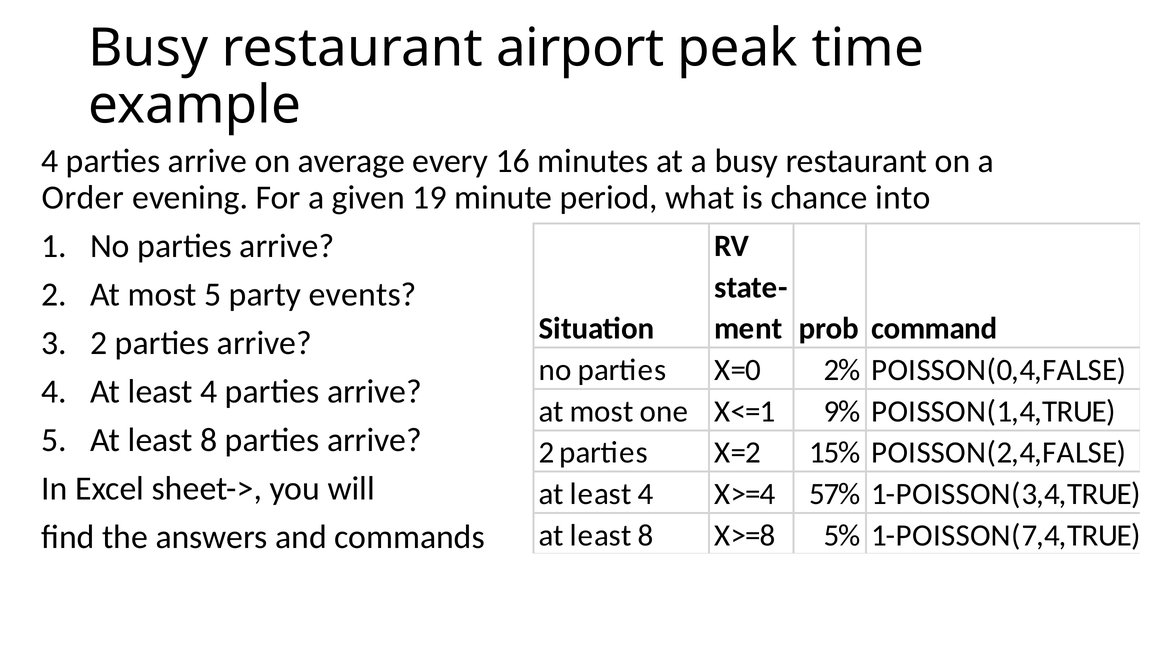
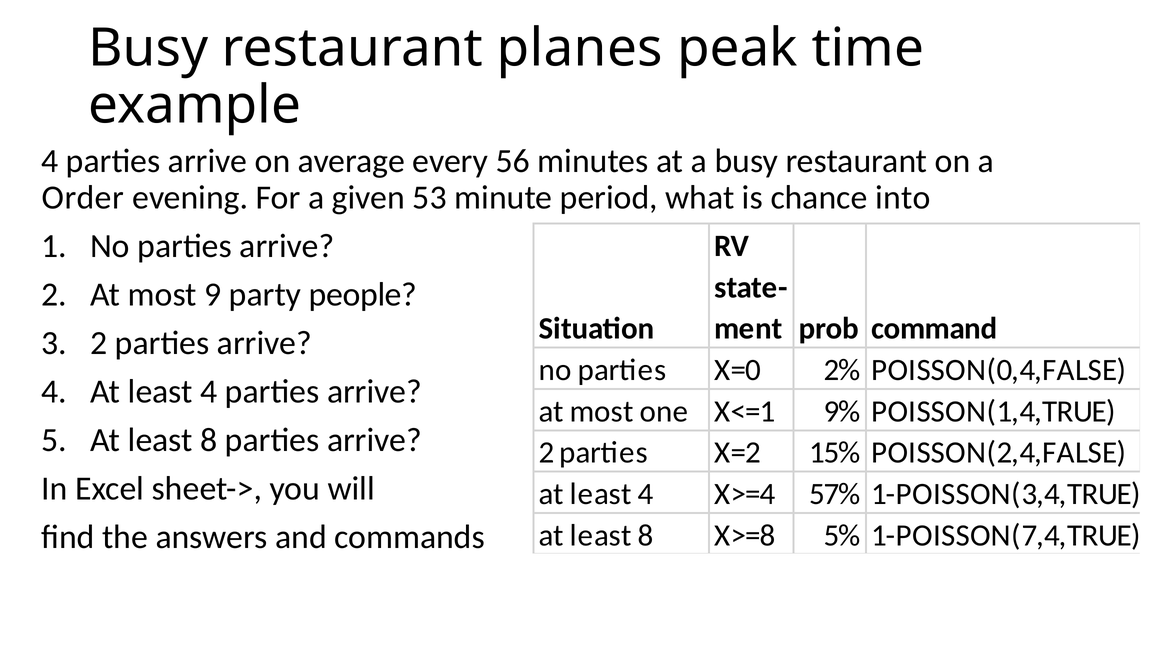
airport: airport -> planes (580, 48)
16: 16 -> 56 (513, 161)
19: 19 -> 53 (430, 198)
most 5: 5 -> 9 (213, 295)
events: events -> people (363, 295)
